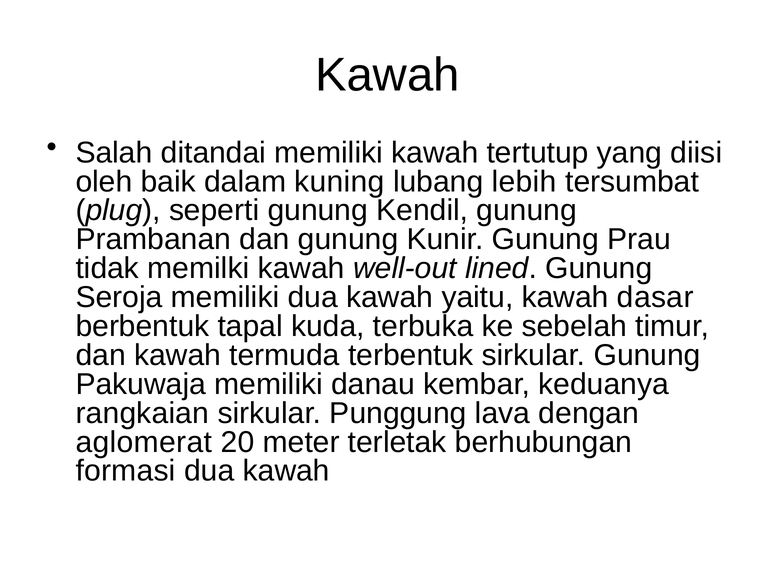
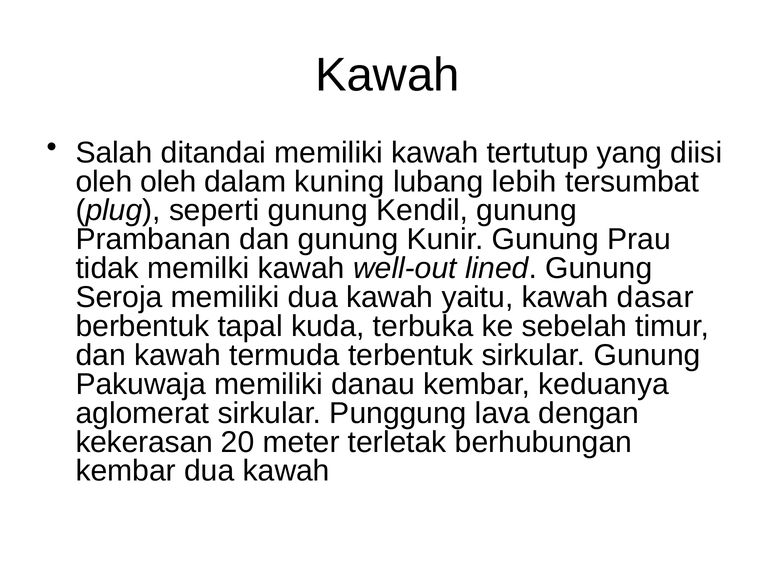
oleh baik: baik -> oleh (169, 182)
rangkaian: rangkaian -> aglomerat (142, 413)
aglomerat: aglomerat -> kekerasan (144, 442)
formasi: formasi -> kembar (126, 471)
